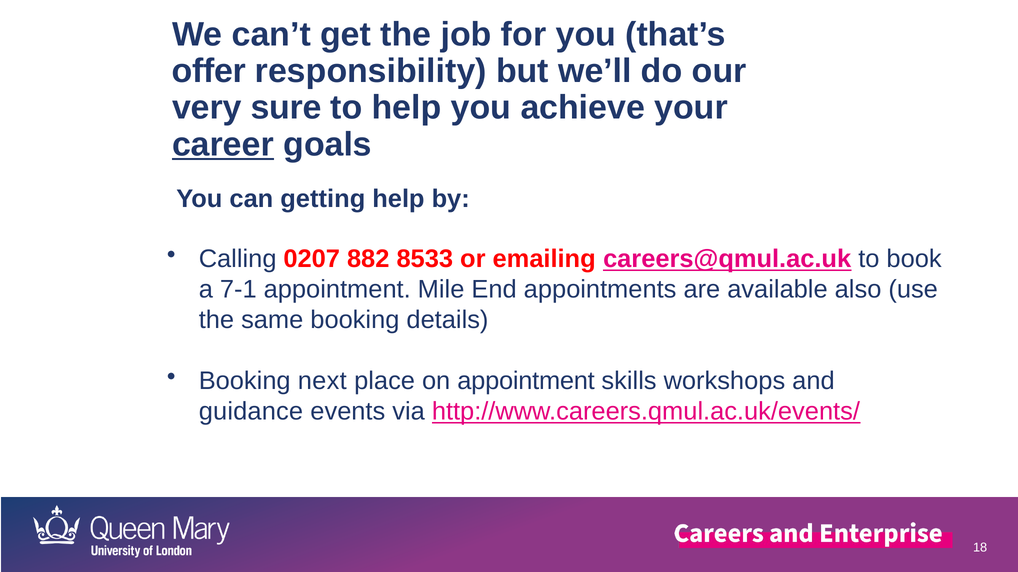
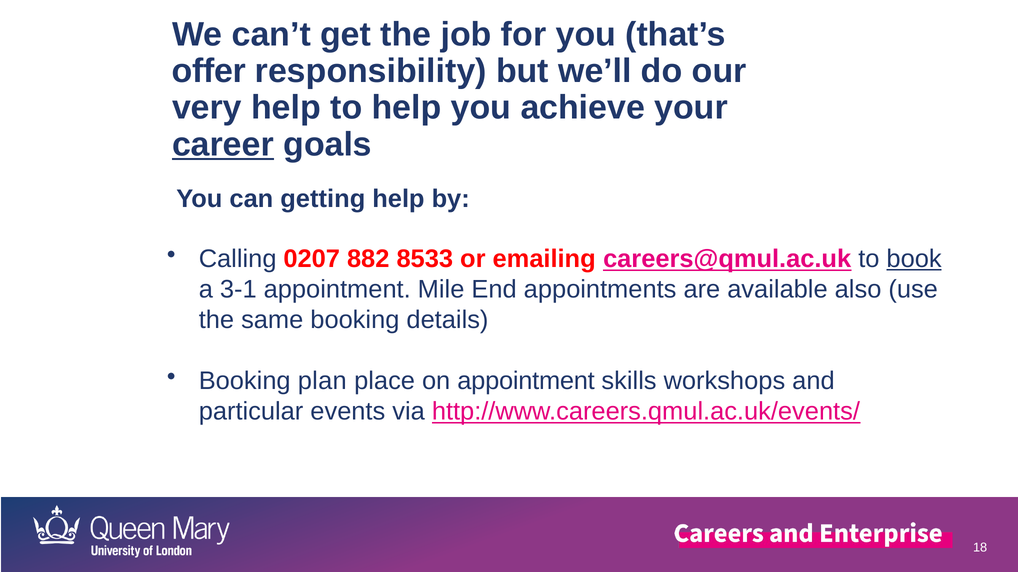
very sure: sure -> help (286, 108)
book underline: none -> present (914, 259)
7-1: 7-1 -> 3-1 (238, 290)
next: next -> plan (322, 381)
guidance: guidance -> particular (251, 412)
